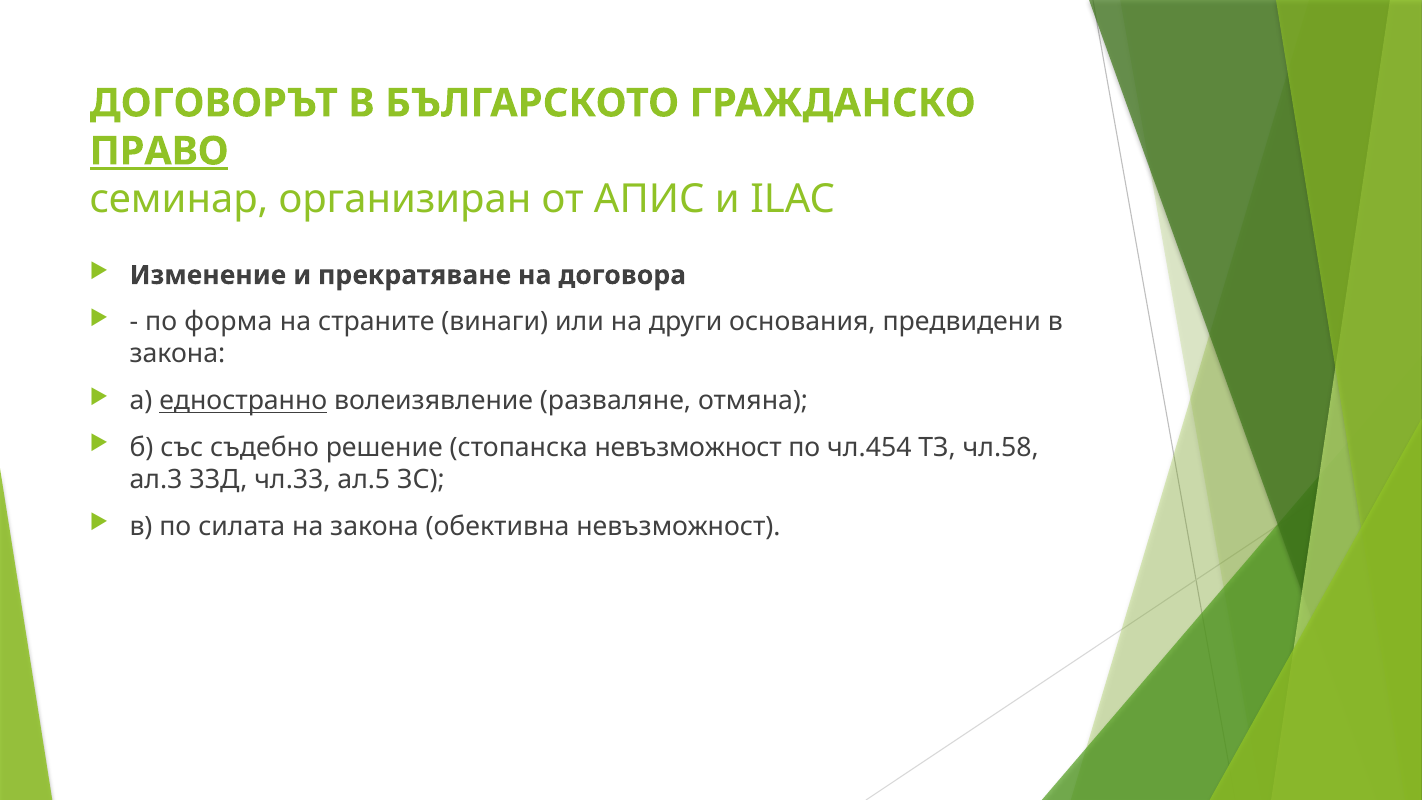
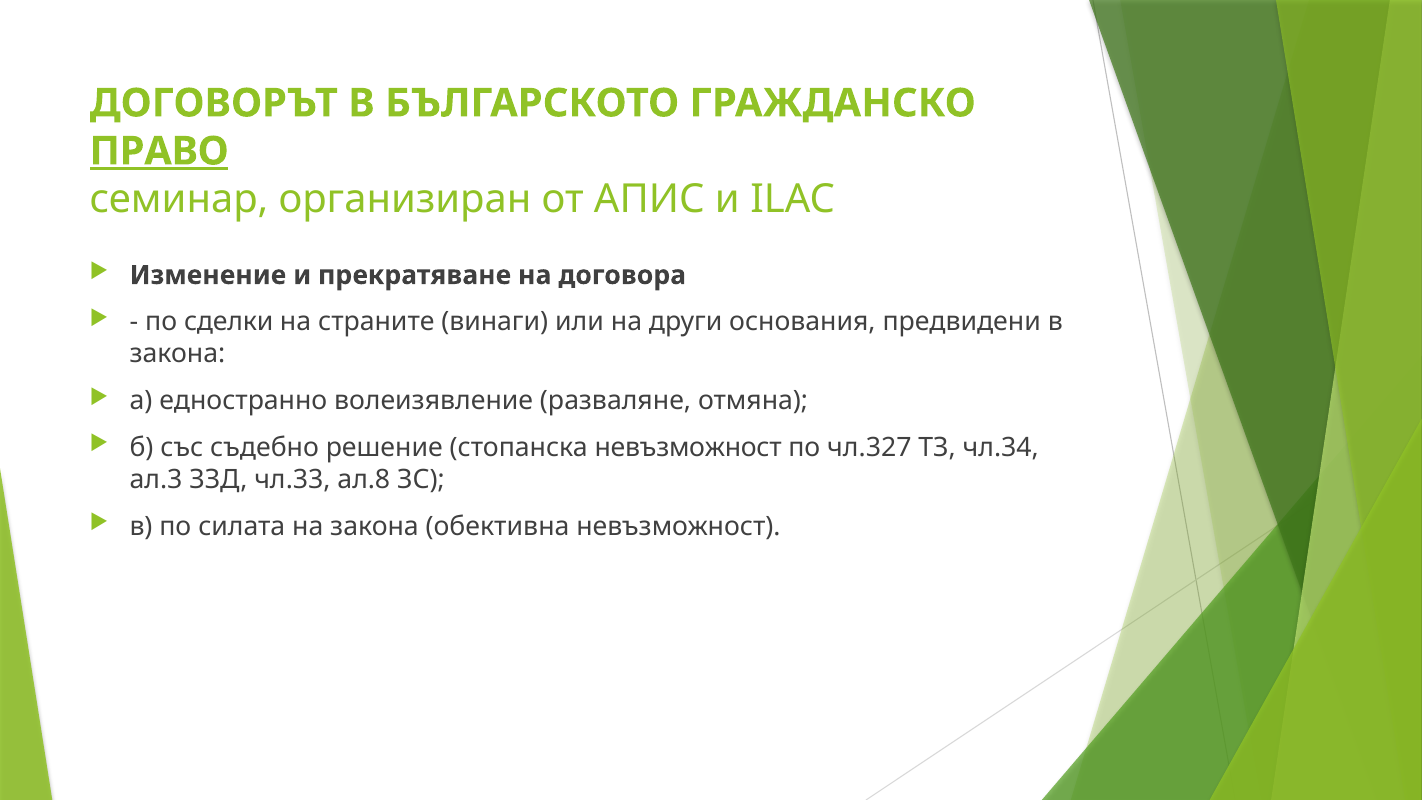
форма: форма -> сделки (229, 322)
едностранно underline: present -> none (243, 401)
чл.454: чл.454 -> чл.327 (869, 448)
чл.58: чл.58 -> чл.34 (1001, 448)
ал.5: ал.5 -> ал.8 (364, 480)
